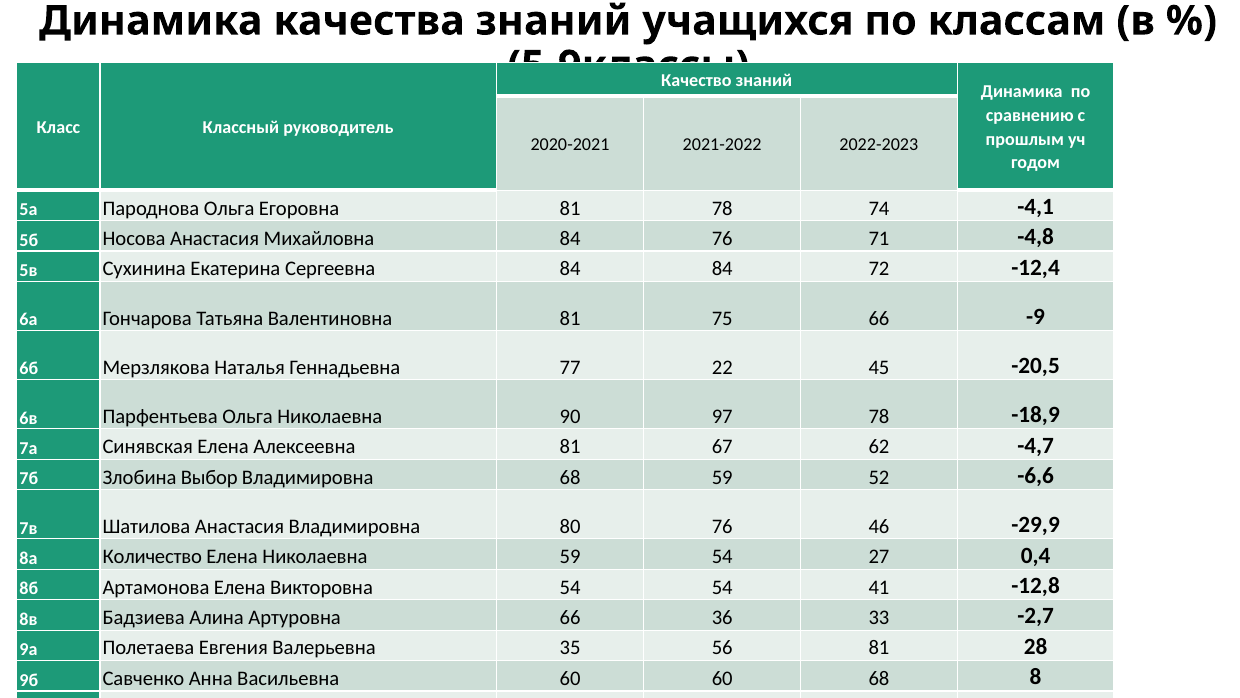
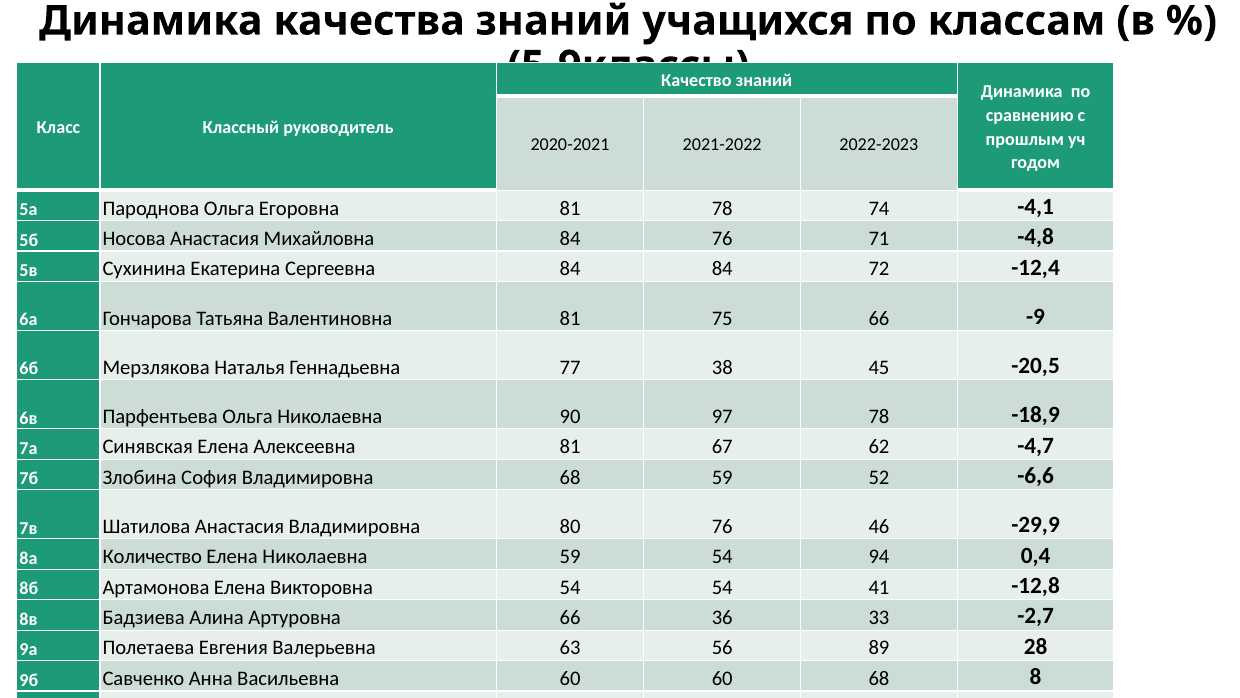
22: 22 -> 38 (722, 367)
Выбор: Выбор -> София (209, 477)
27: 27 -> 94 (879, 557)
35: 35 -> 63 (570, 648)
56 81: 81 -> 89 (879, 648)
